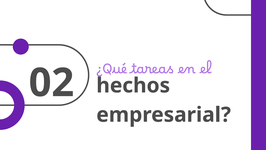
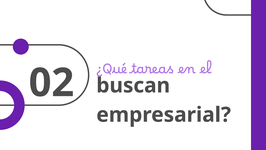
hechos: hechos -> buscan (133, 85)
